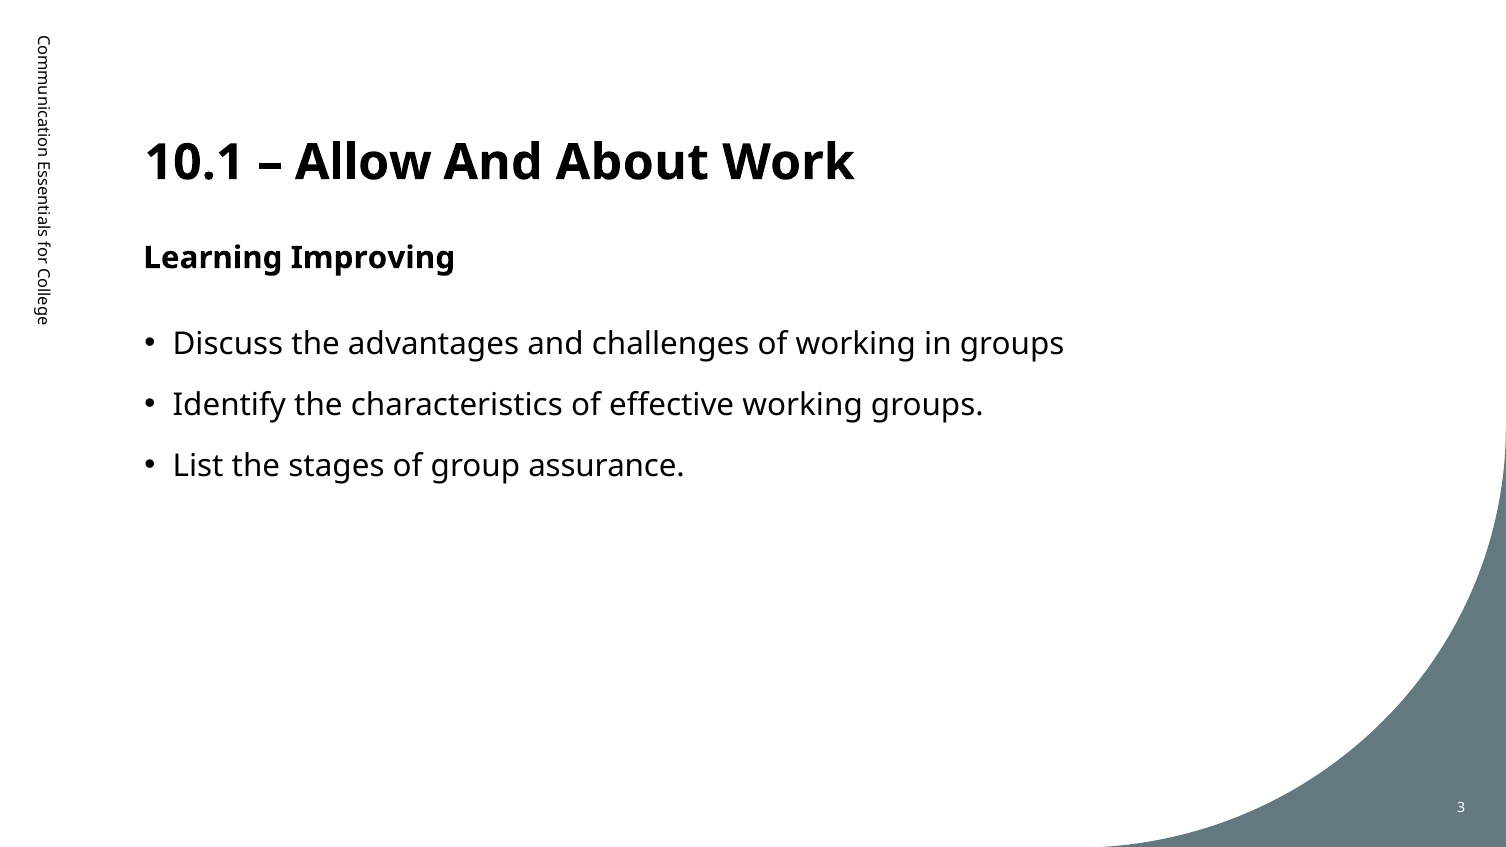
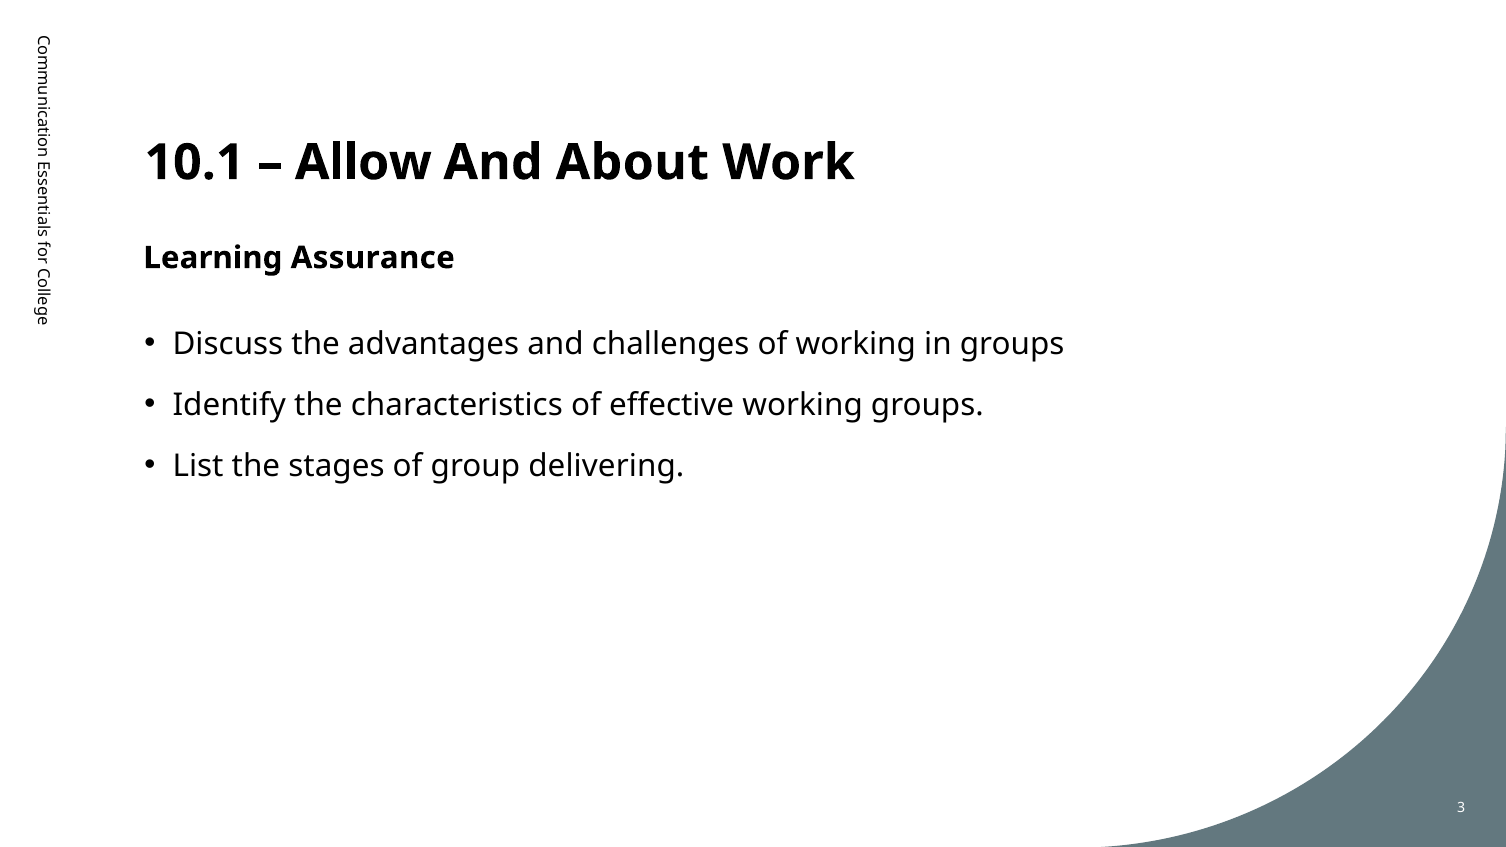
Improving: Improving -> Assurance (373, 258)
assurance: assurance -> delivering (606, 466)
